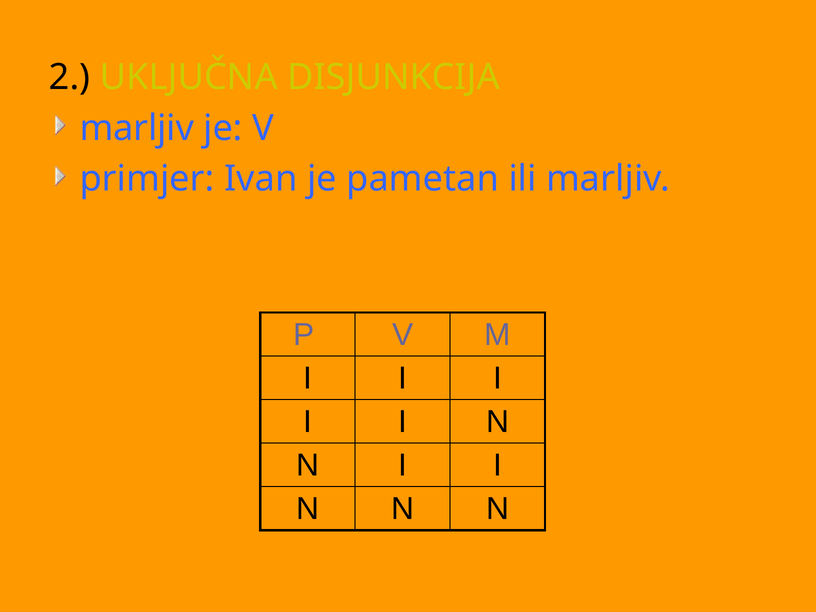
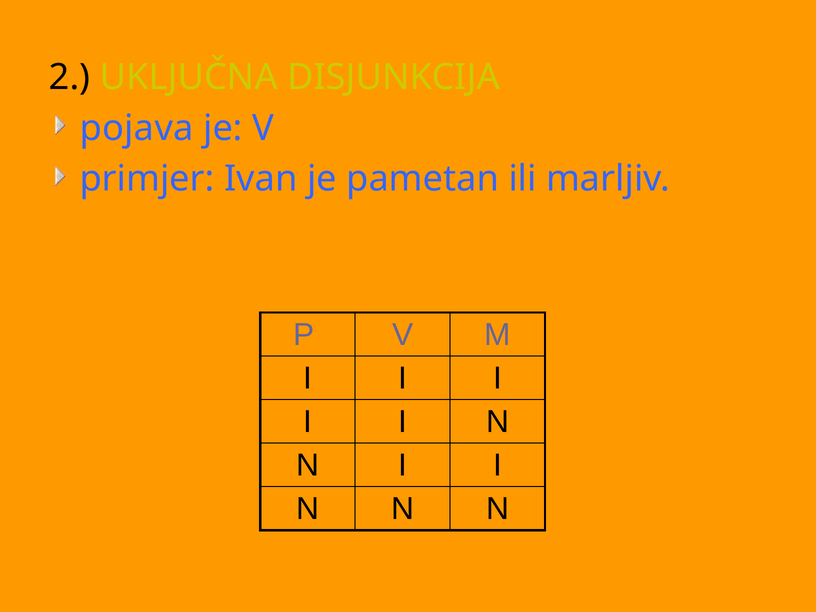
marljiv: marljiv -> pojava (137, 128)
